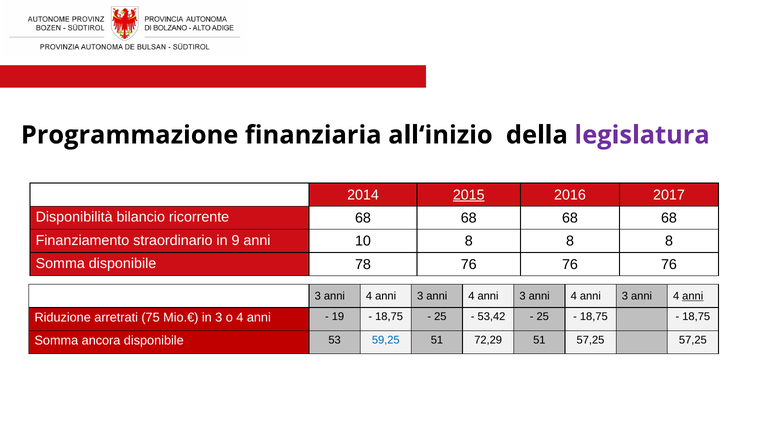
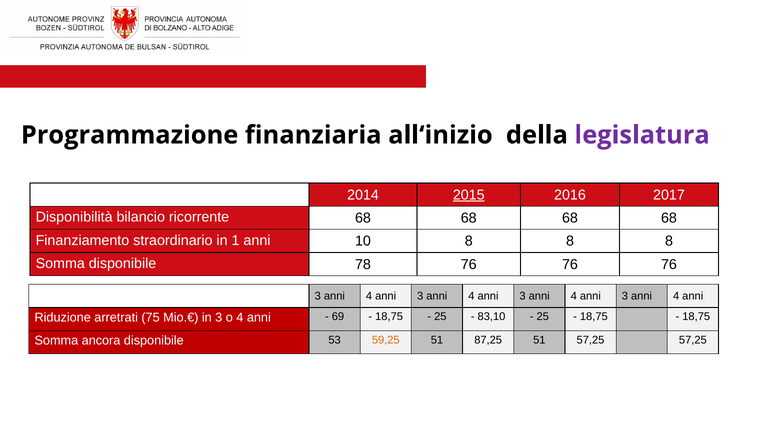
9: 9 -> 1 (236, 240)
anni underline: present -> none (693, 296)
19: 19 -> 69 (338, 316)
53,42: 53,42 -> 83,10 (491, 316)
59,25 colour: blue -> orange (386, 340)
72,29: 72,29 -> 87,25 (488, 340)
